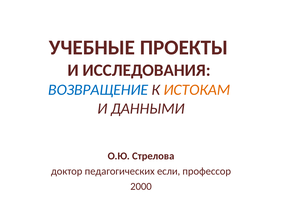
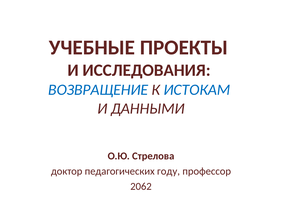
ИСТОКАМ colour: orange -> blue (197, 90)
если: если -> году (169, 172)
2000: 2000 -> 2062 (141, 187)
